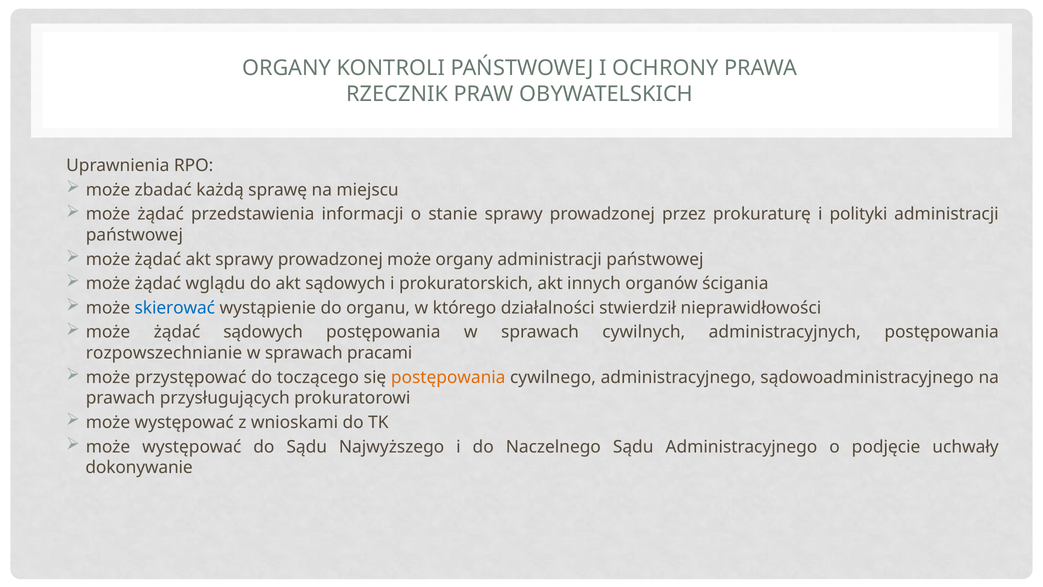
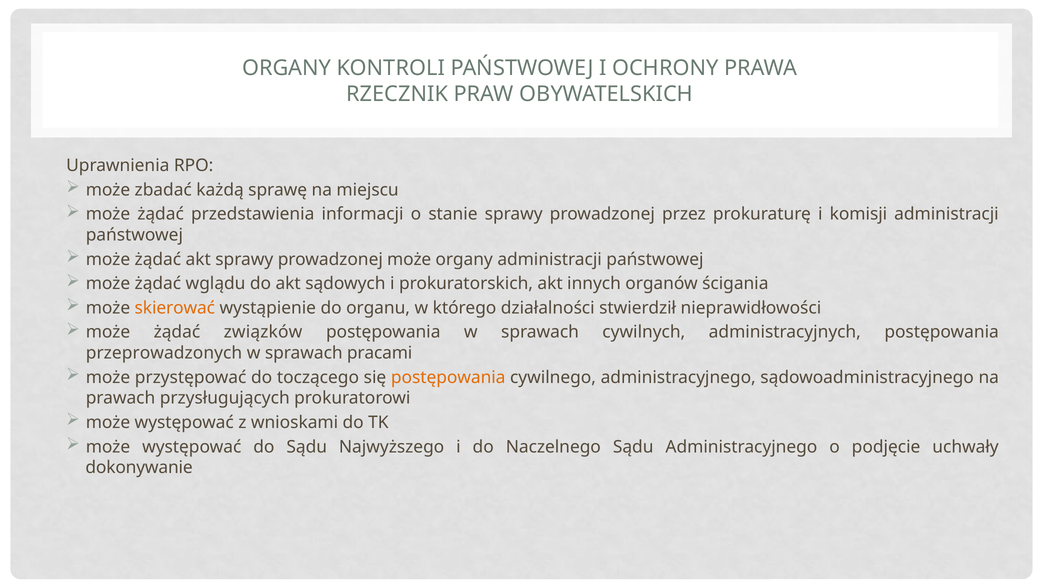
polityki: polityki -> komisji (858, 214)
skierować colour: blue -> orange (175, 308)
żądać sądowych: sądowych -> związków (263, 332)
rozpowszechnianie: rozpowszechnianie -> przeprowadzonych (164, 353)
